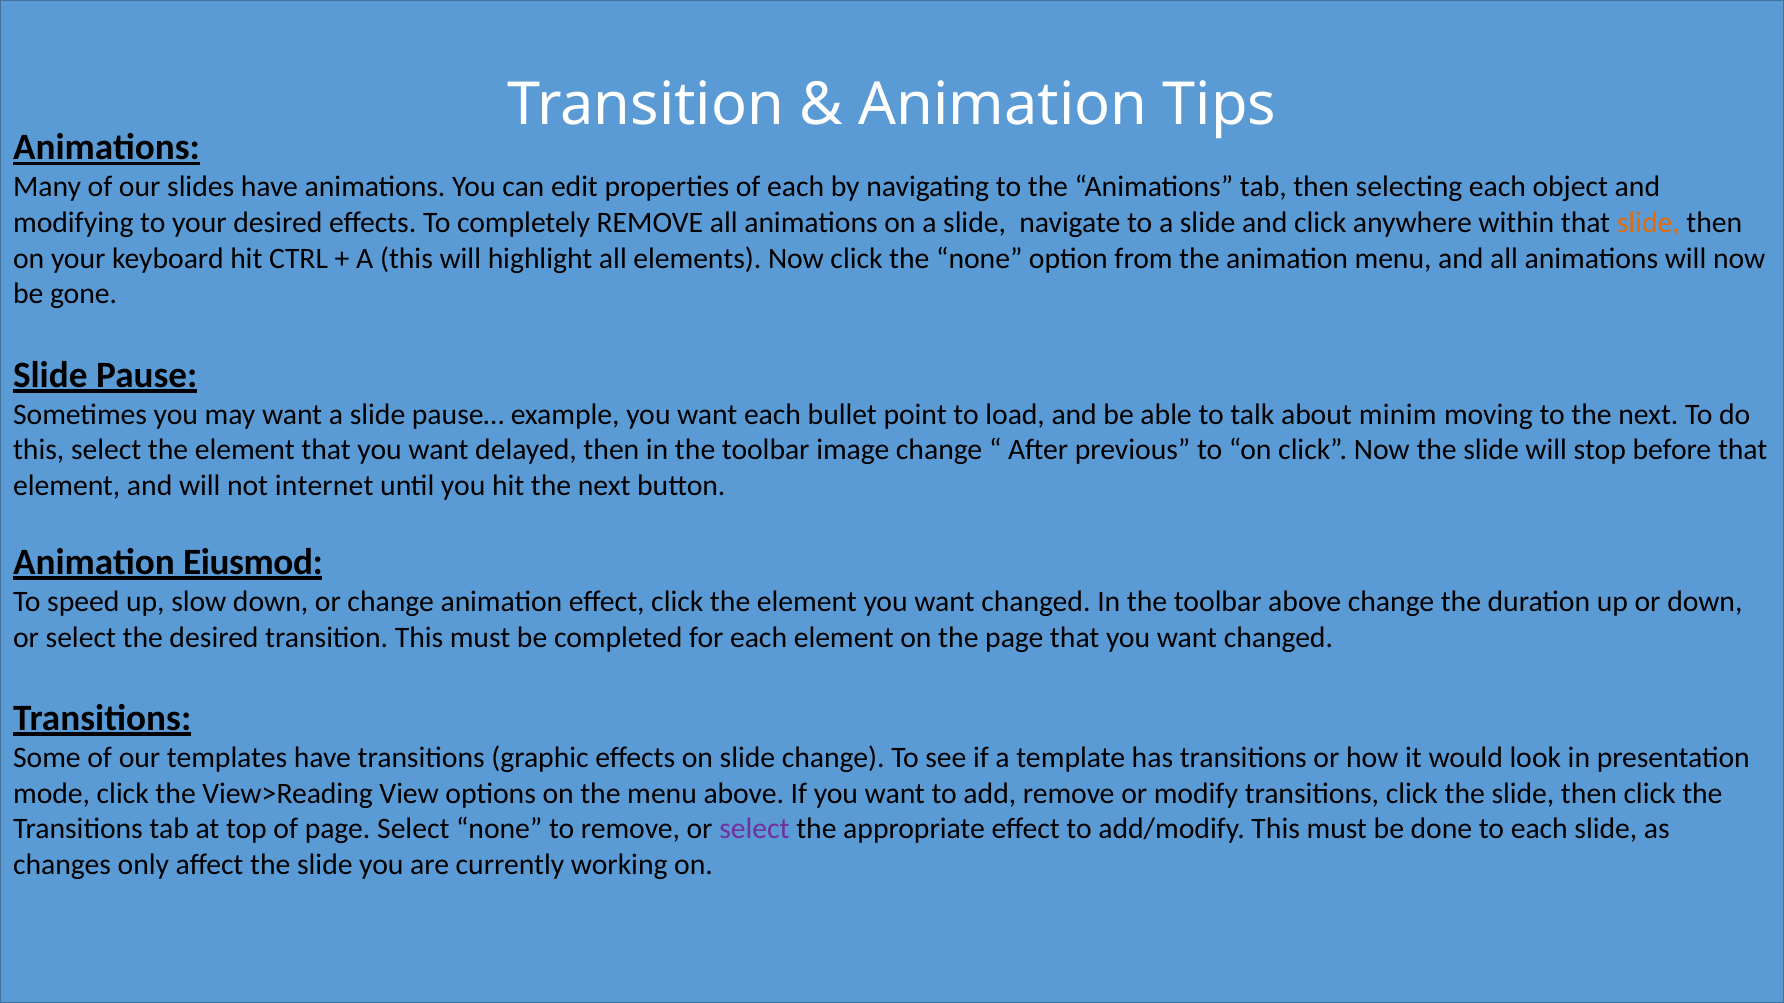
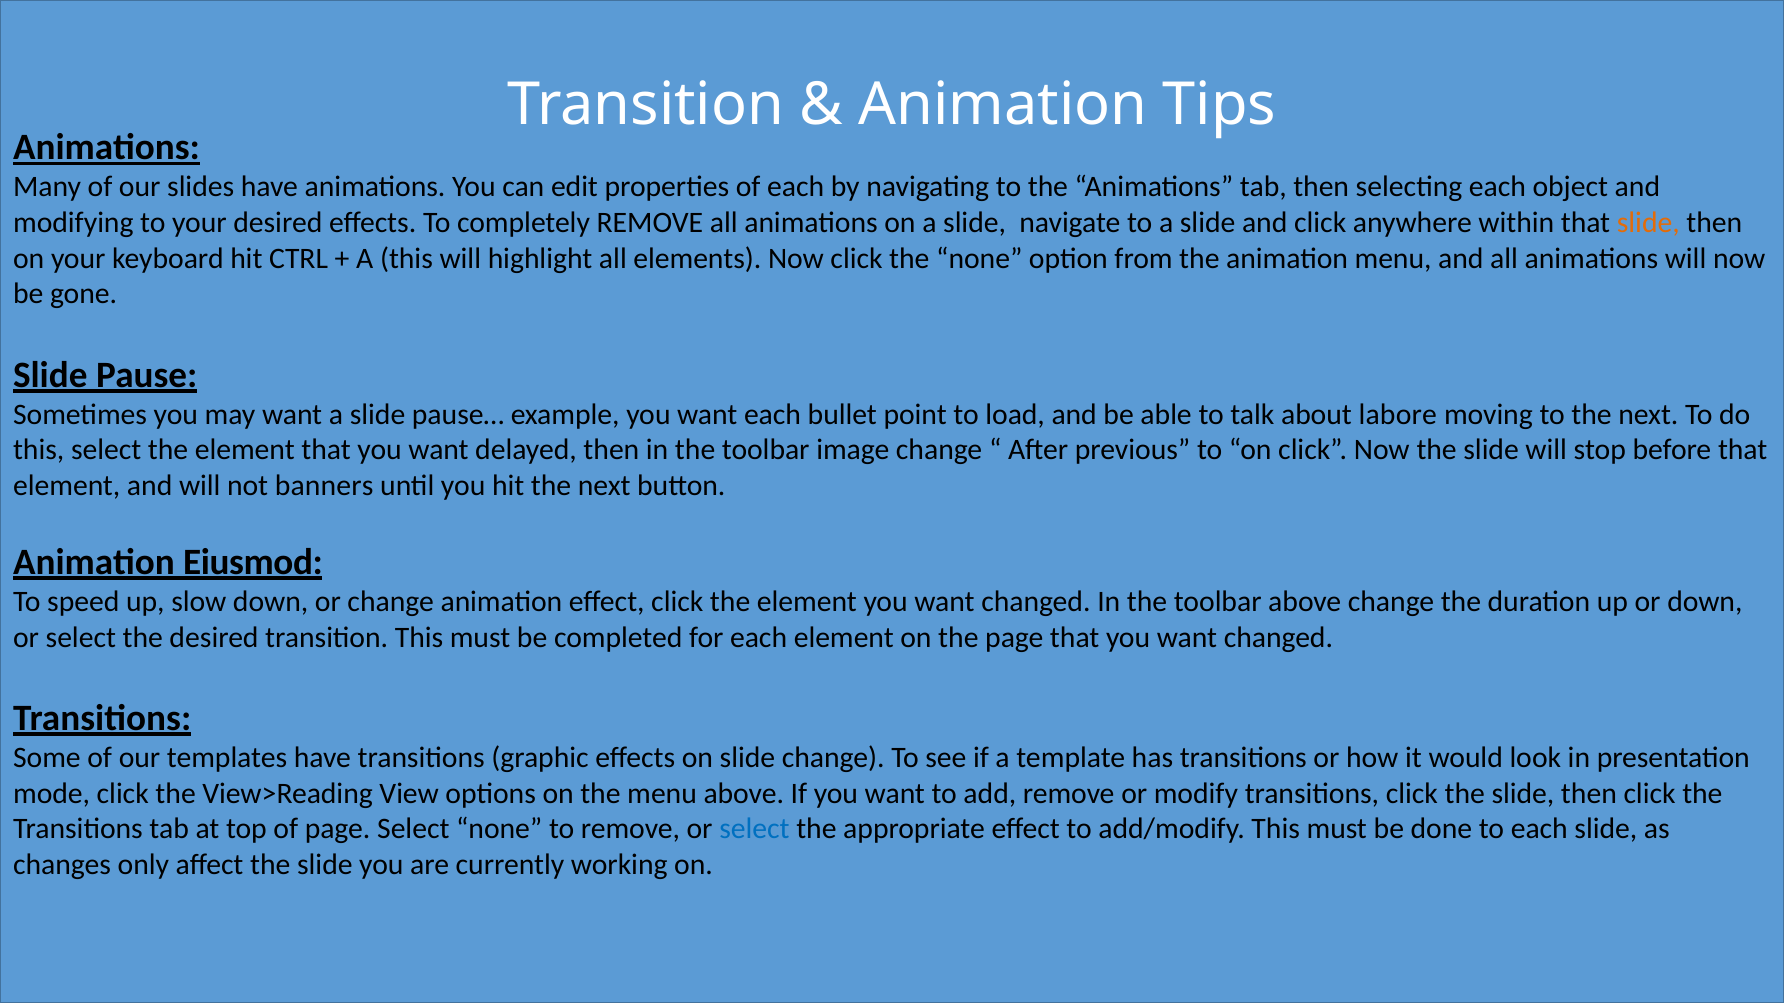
minim: minim -> labore (1398, 415)
internet: internet -> banners (324, 486)
select colour: purple -> blue (755, 829)
